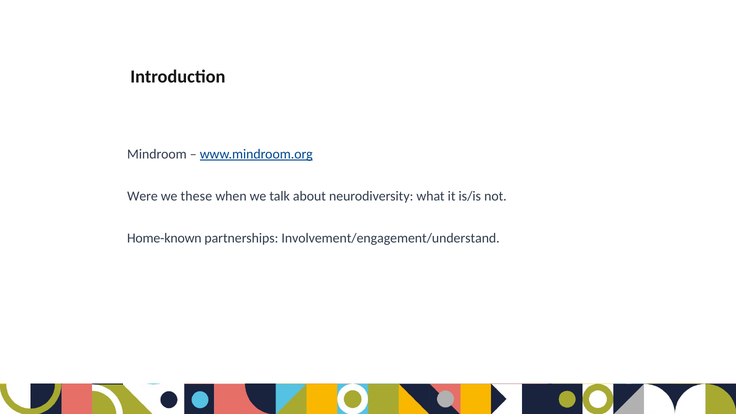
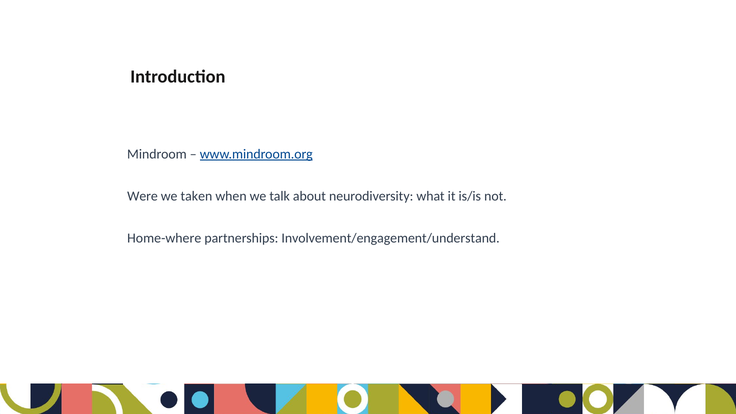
these: these -> taken (196, 196)
Home-known: Home-known -> Home-where (164, 238)
